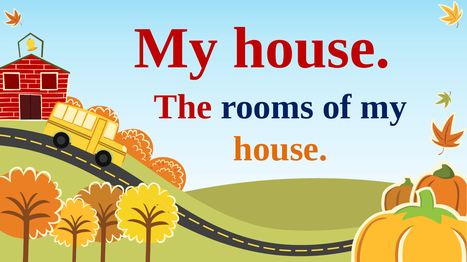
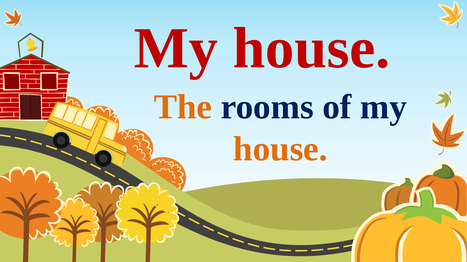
The colour: red -> orange (183, 107)
